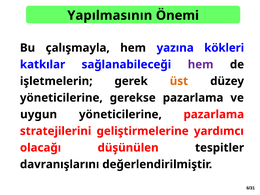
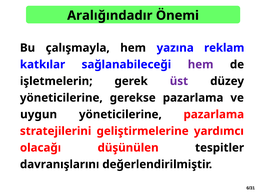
Yapılmasının: Yapılmasının -> Aralığındadır (110, 15)
kökleri: kökleri -> reklam (224, 48)
üst colour: orange -> purple (179, 81)
